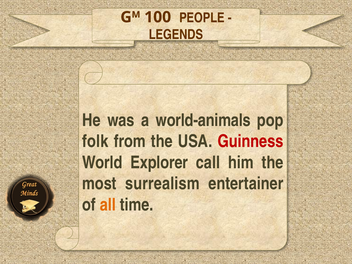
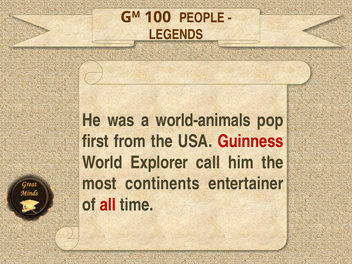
folk: folk -> first (95, 141)
surrealism: surrealism -> continents (162, 184)
all colour: orange -> red (108, 205)
